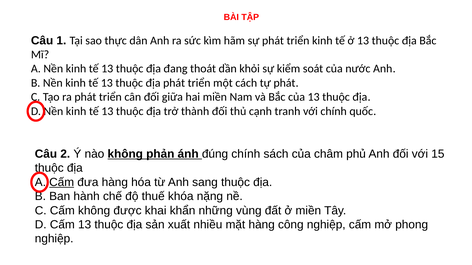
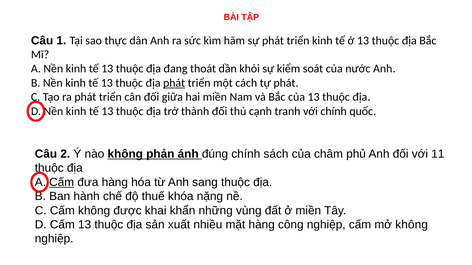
phát underline: none -> present (174, 83)
15: 15 -> 11 (438, 154)
mở phong: phong -> không (412, 225)
